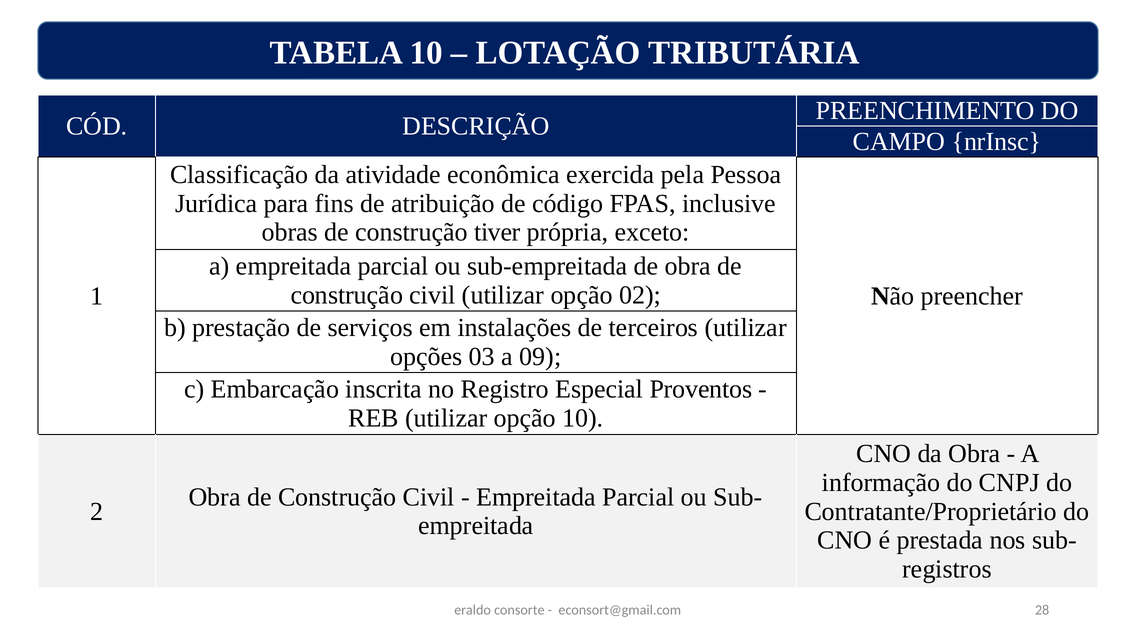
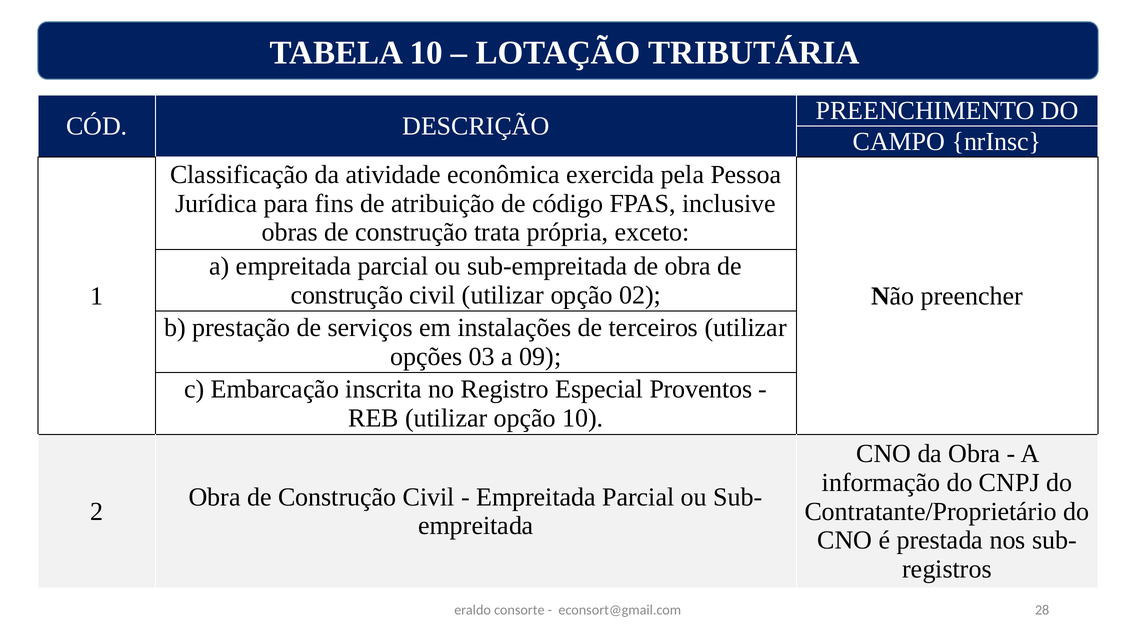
tiver: tiver -> trata (497, 232)
